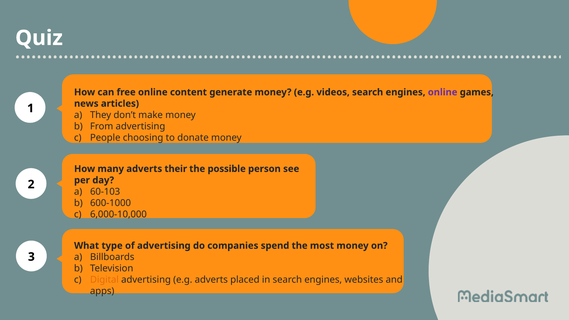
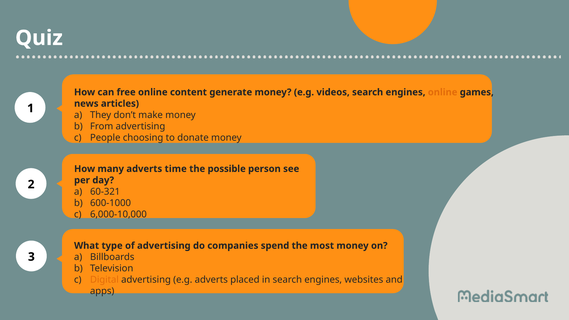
online colour: purple -> orange (443, 92)
their: their -> time (176, 169)
60-103: 60-103 -> 60-321 (105, 192)
